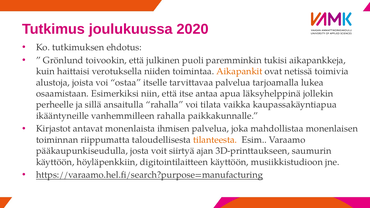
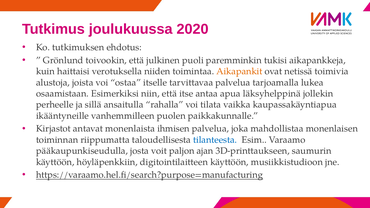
vanhemmilleen rahalla: rahalla -> puolen (171, 116)
tilanteesta colour: orange -> blue (215, 140)
siirtyä: siirtyä -> paljon (182, 151)
